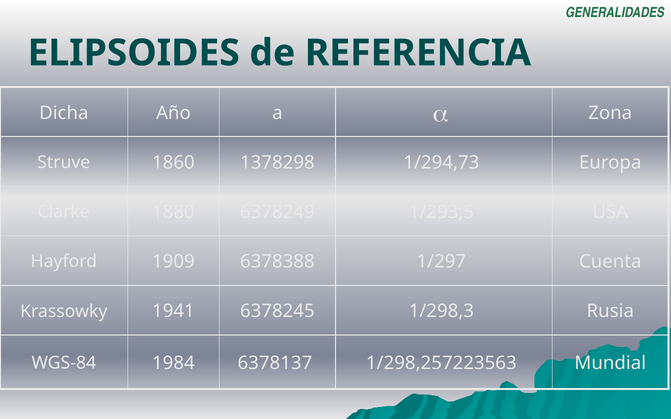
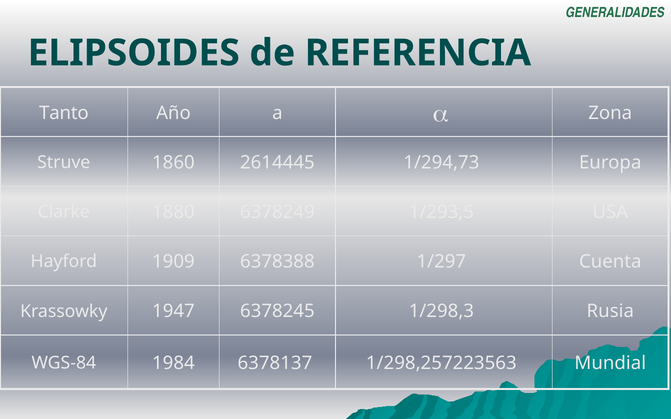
Dicha: Dicha -> Tanto (64, 113)
1378298: 1378298 -> 2614445 (277, 163)
1941: 1941 -> 1947 (173, 312)
